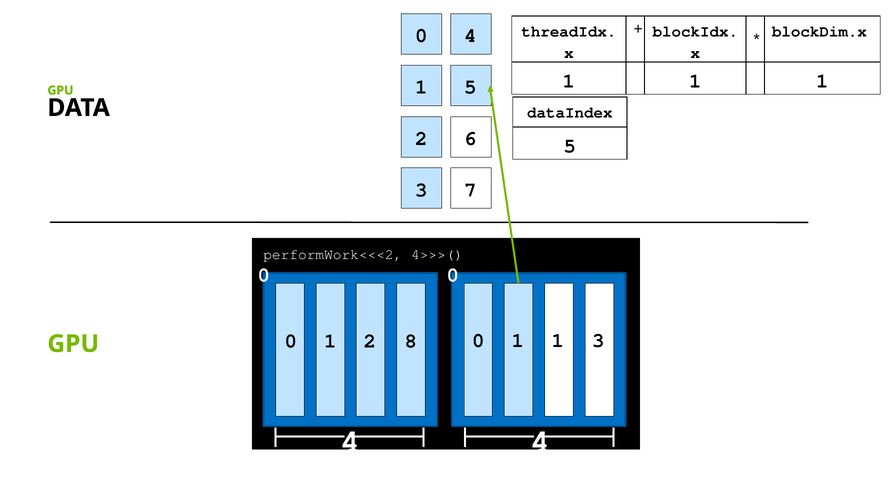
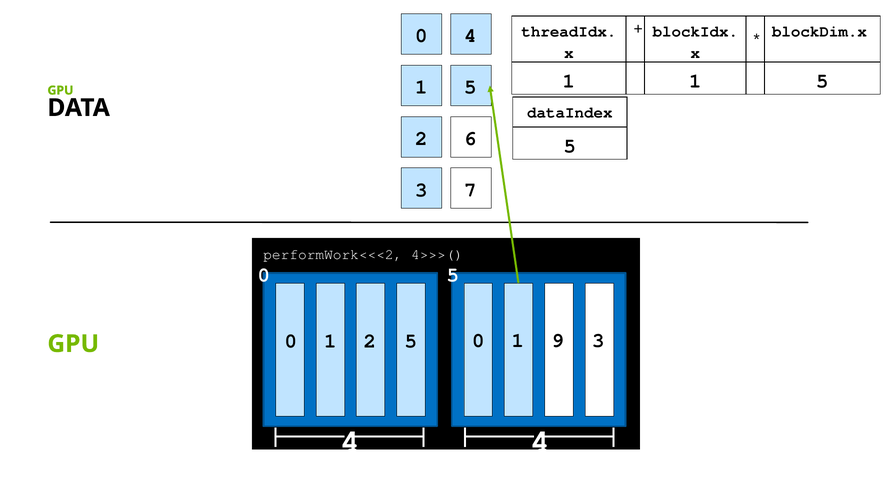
1 1 1: 1 -> 5 (822, 81)
0 0: 0 -> 5 (453, 275)
2 8: 8 -> 5 (411, 341)
0 1 1: 1 -> 9 (558, 340)
